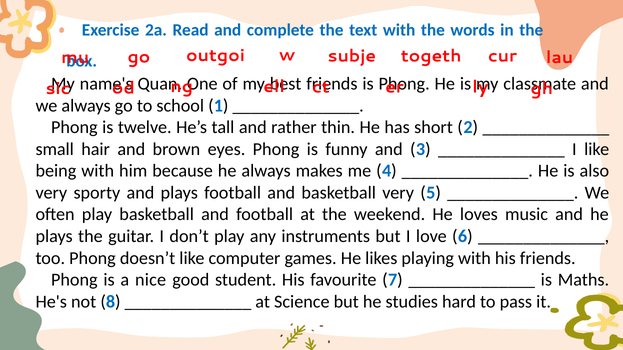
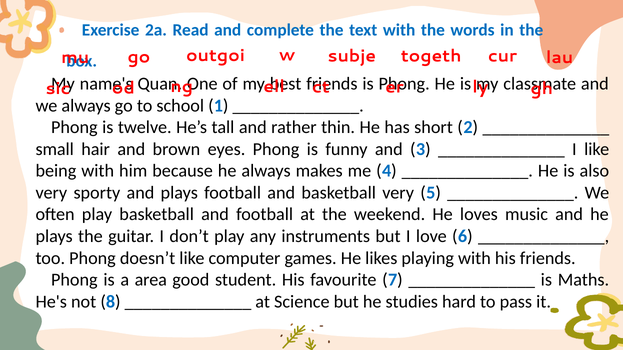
nice: nice -> area (151, 280)
